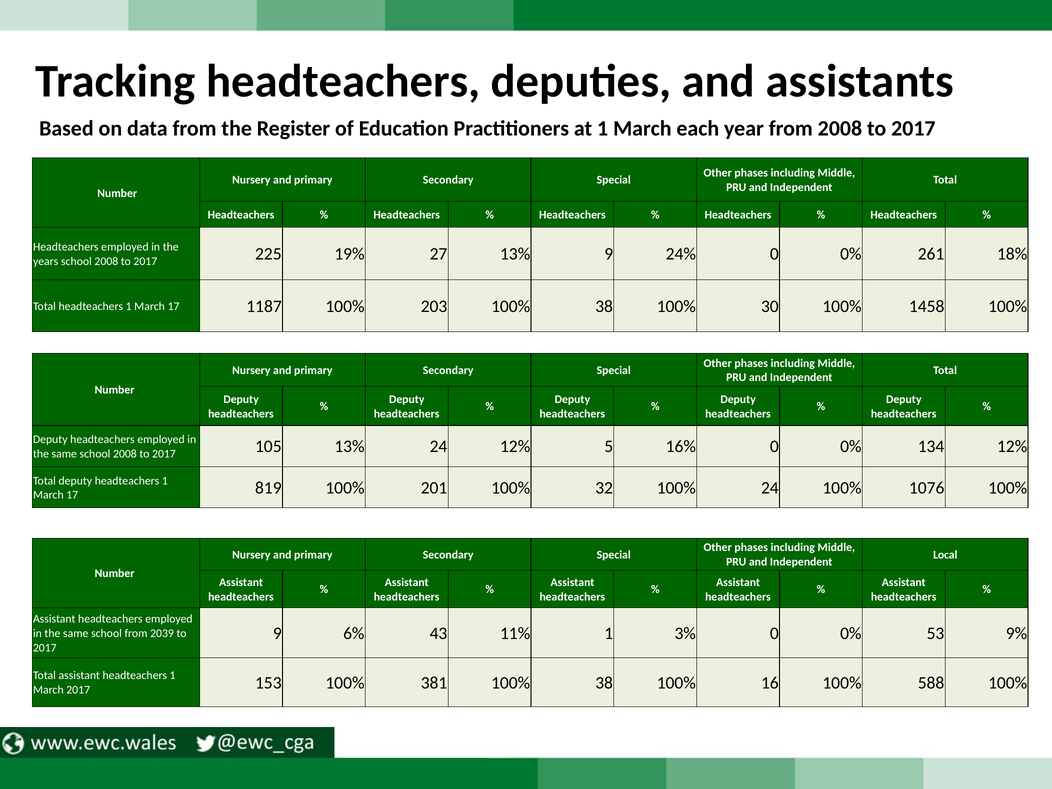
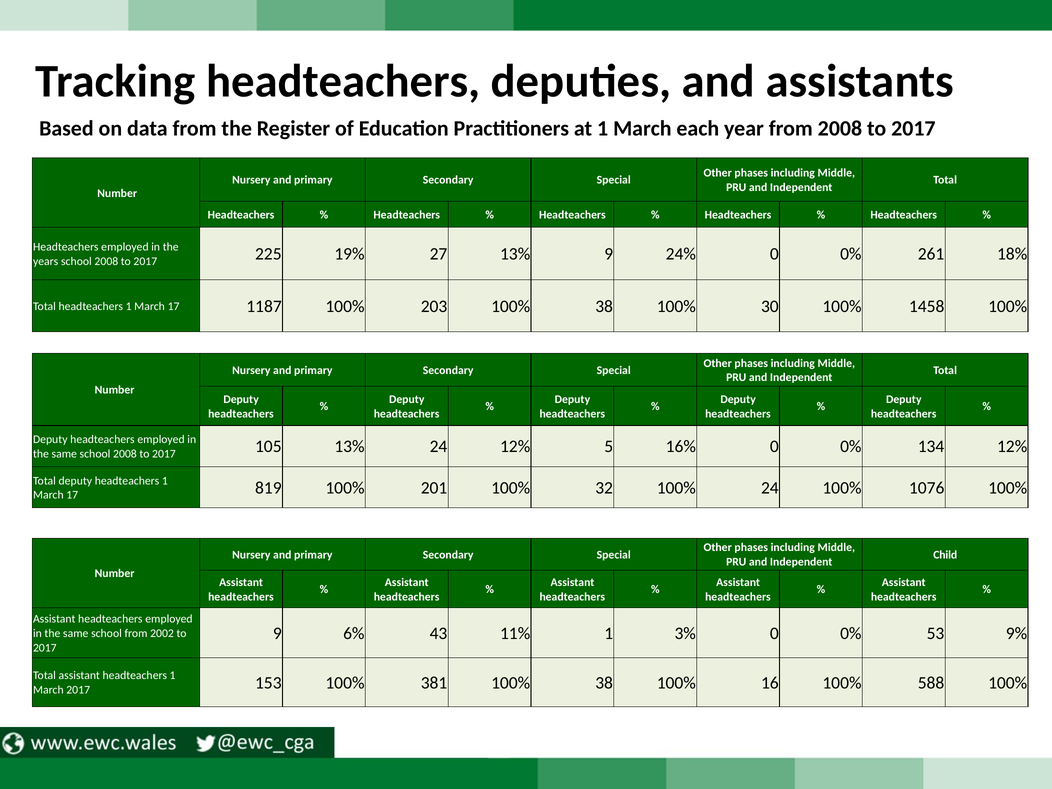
Local: Local -> Child (945, 555)
2039: 2039 -> 2002 (162, 633)
